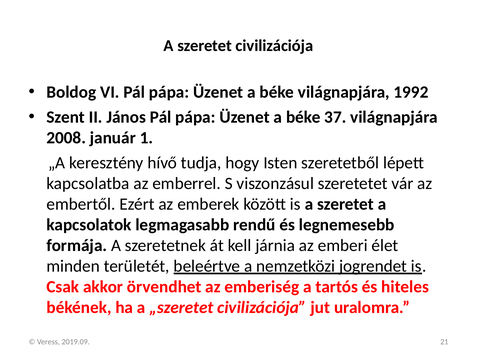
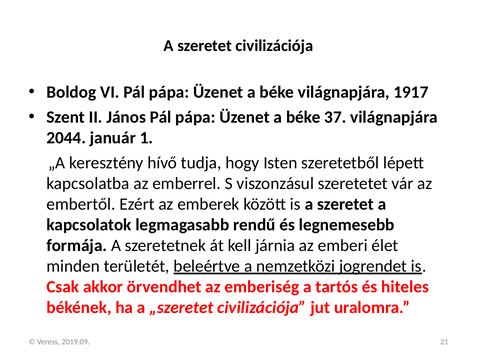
1992: 1992 -> 1917 (411, 92)
2008: 2008 -> 2044 (66, 138)
